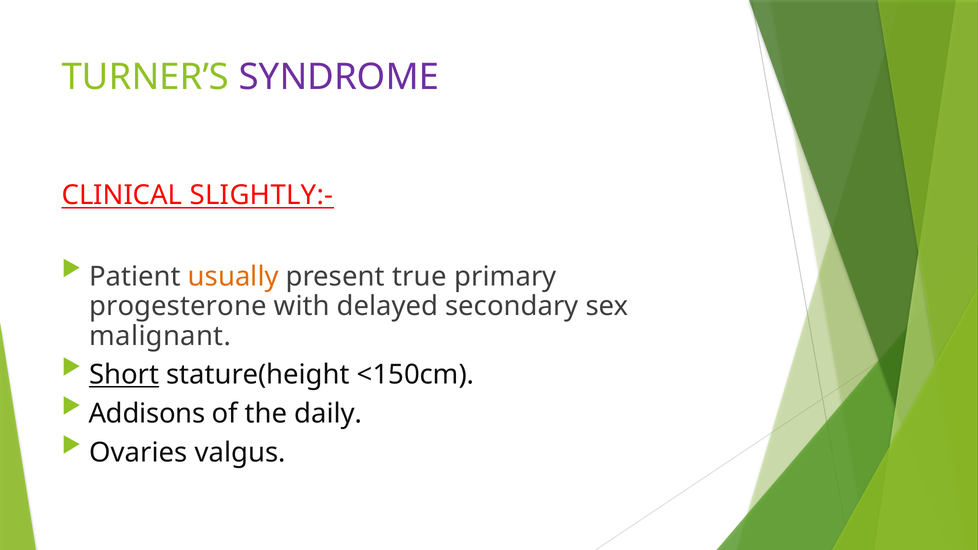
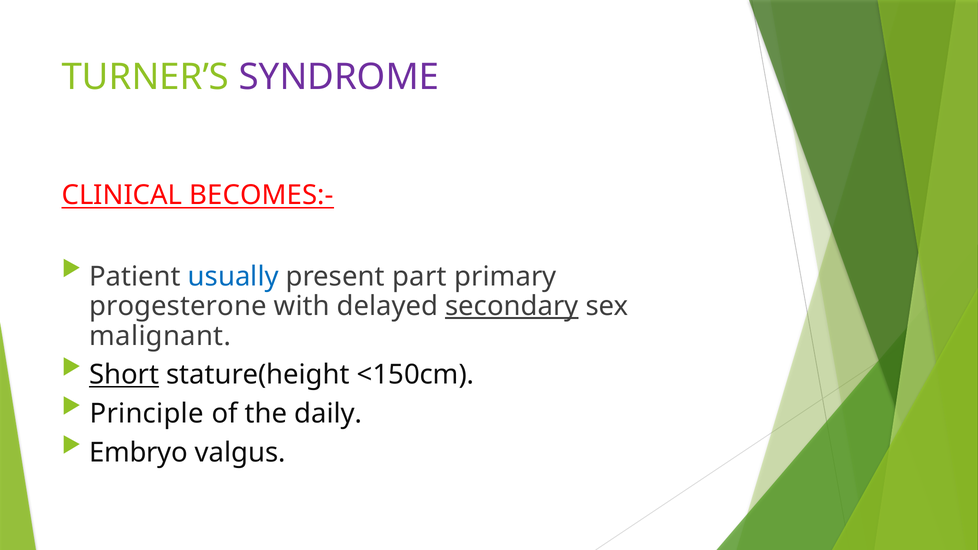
SLIGHTLY:-: SLIGHTLY:- -> BECOMES:- (262, 195)
usually colour: orange -> blue (233, 277)
true: true -> part (419, 277)
secondary underline: none -> present (512, 306)
Addisons: Addisons -> Principle (147, 414)
Ovaries: Ovaries -> Embryo (139, 453)
